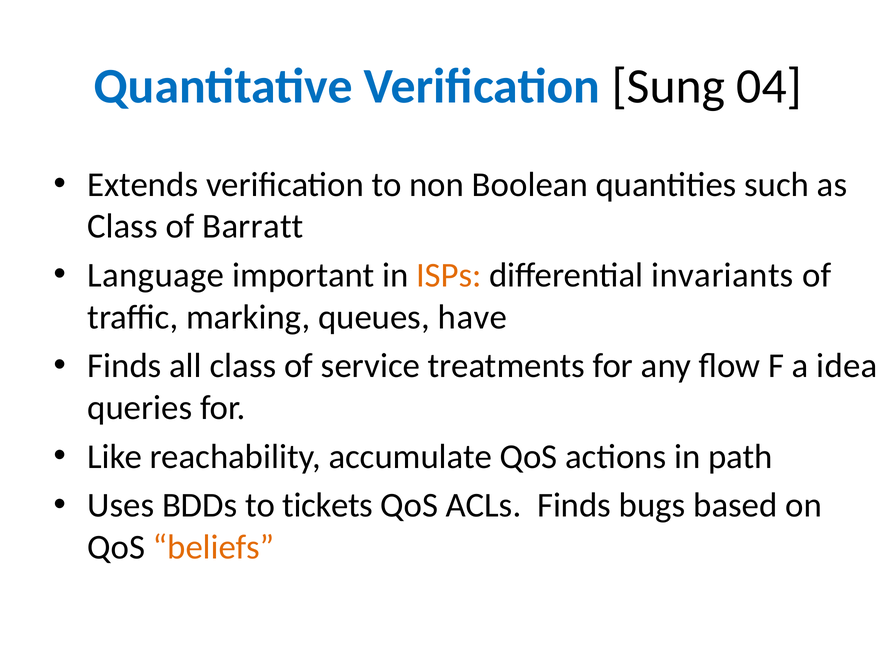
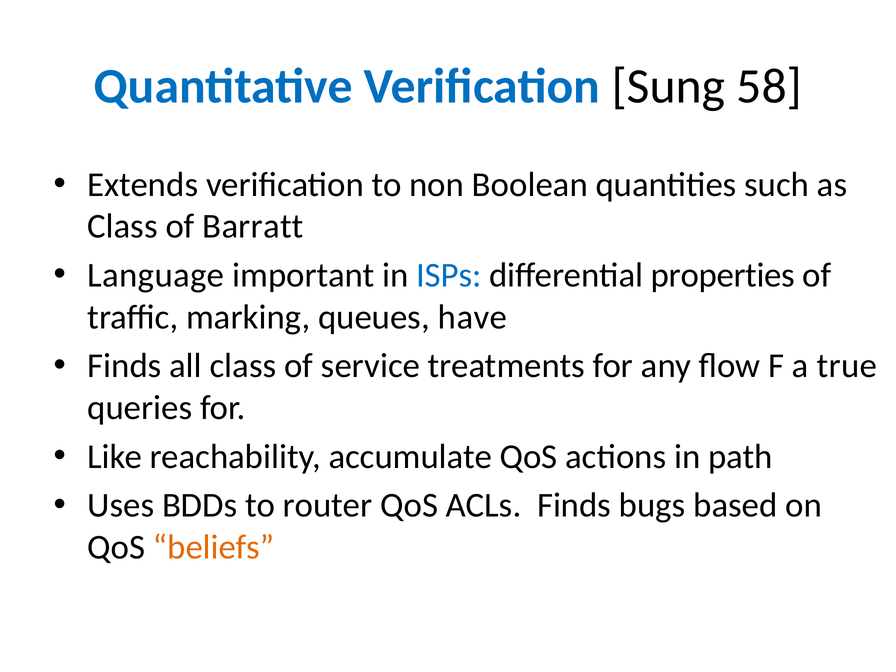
04: 04 -> 58 (769, 86)
ISPs colour: orange -> blue (449, 275)
invariants: invariants -> properties (723, 275)
idea: idea -> true (847, 366)
tickets: tickets -> router (328, 505)
